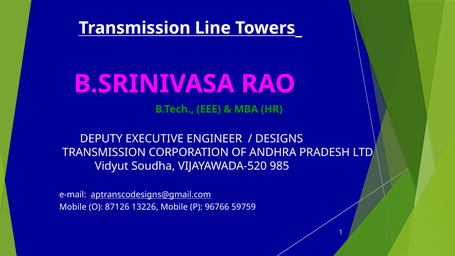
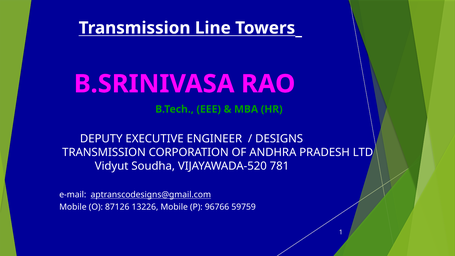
985: 985 -> 781 (279, 166)
